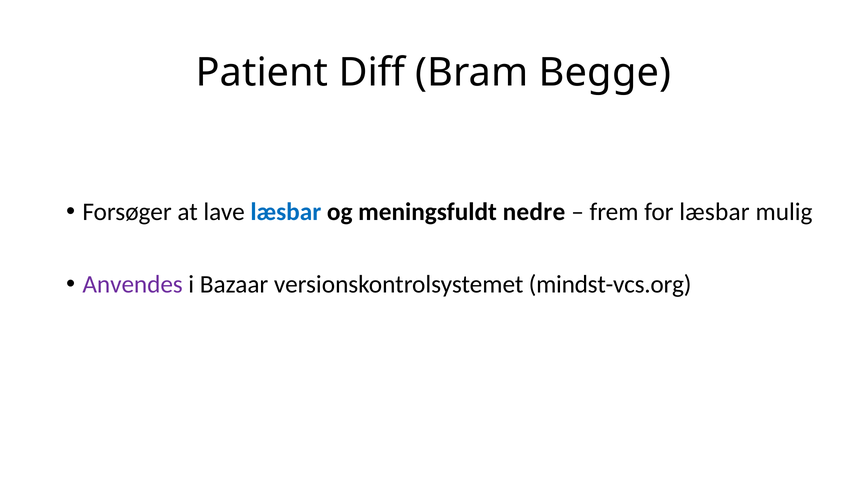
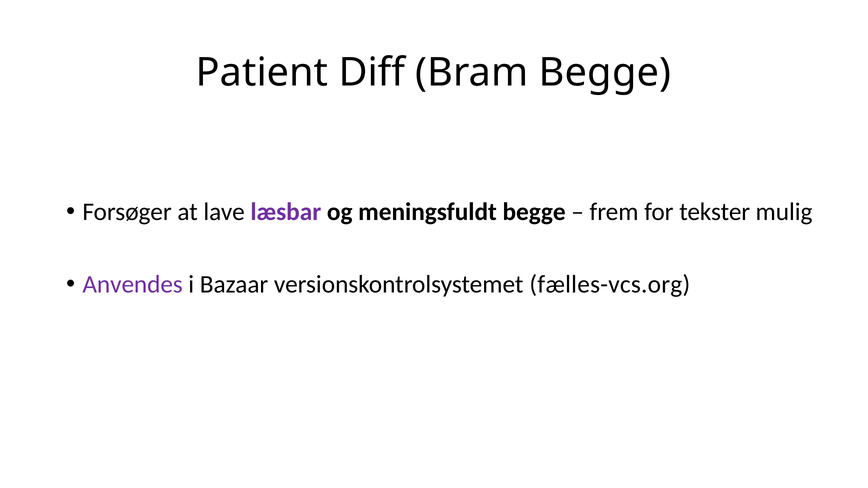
læsbar colour: blue -> purple (286, 212)
meningsfuldt nedre: nedre -> begge (534, 212)
for læsbar: læsbar -> tekster (715, 212)
mindst-vcs.org: mindst-vcs.org -> fælles-vcs.org (610, 285)
